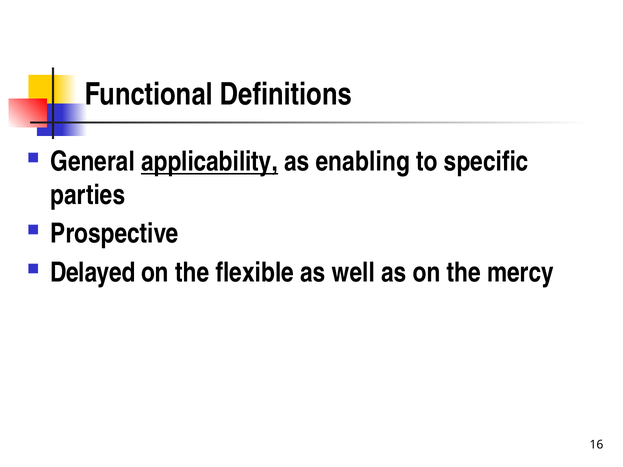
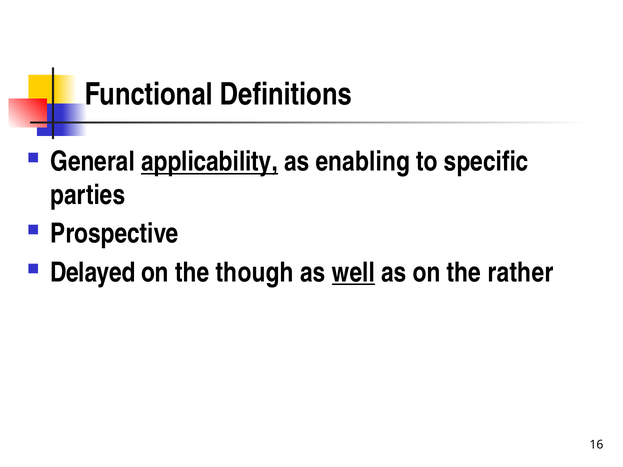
flexible: flexible -> though (255, 273)
well underline: none -> present (353, 273)
mercy: mercy -> rather (520, 273)
